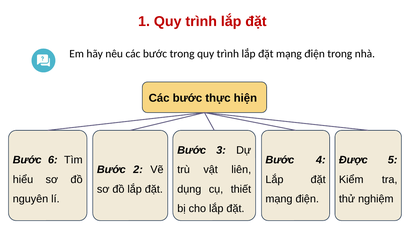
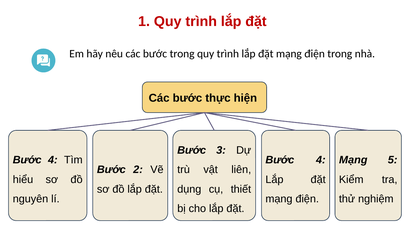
6: 6 -> 4 (53, 160)
Được: Được -> Mạng (353, 160)
